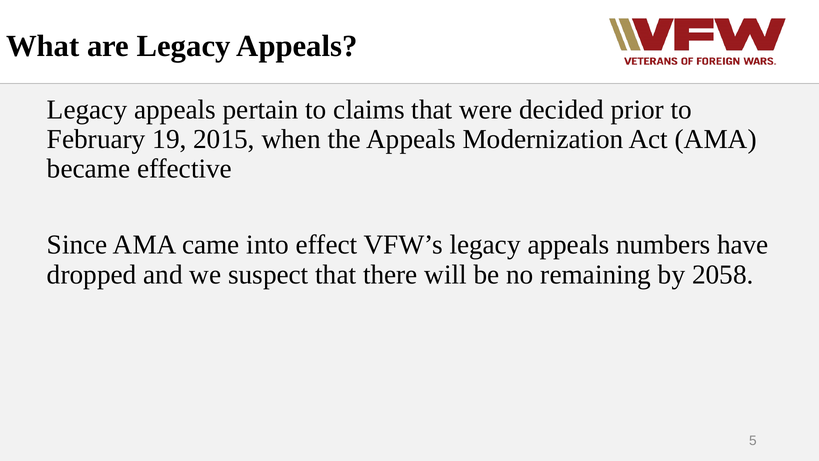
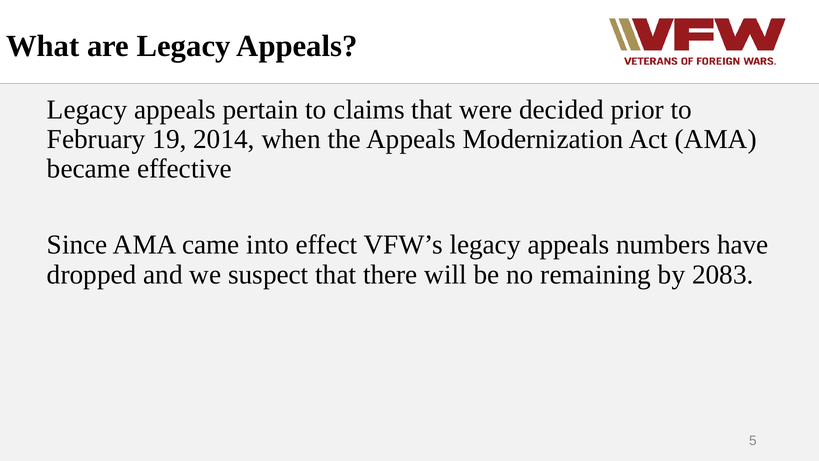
2015: 2015 -> 2014 (224, 139)
2058: 2058 -> 2083 (723, 274)
